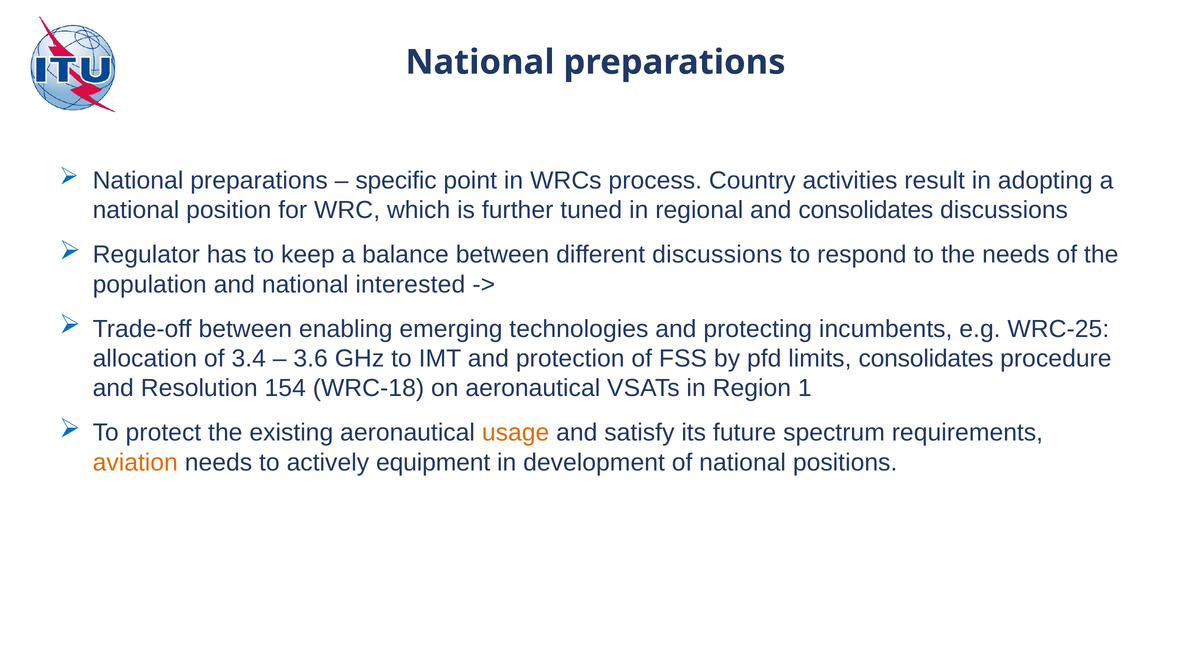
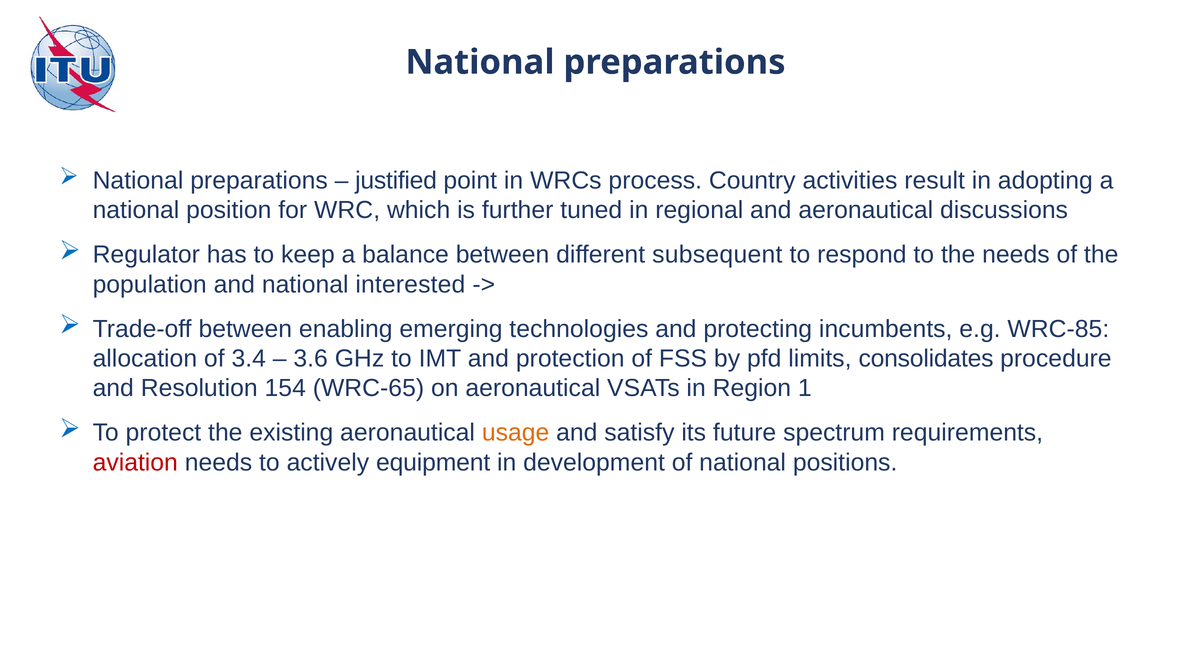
specific: specific -> justified (396, 181)
and consolidates: consolidates -> aeronautical (866, 211)
different discussions: discussions -> subsequent (717, 255)
WRC-25: WRC-25 -> WRC-85 (1058, 329)
WRC-18: WRC-18 -> WRC-65 (368, 389)
aviation colour: orange -> red (135, 463)
